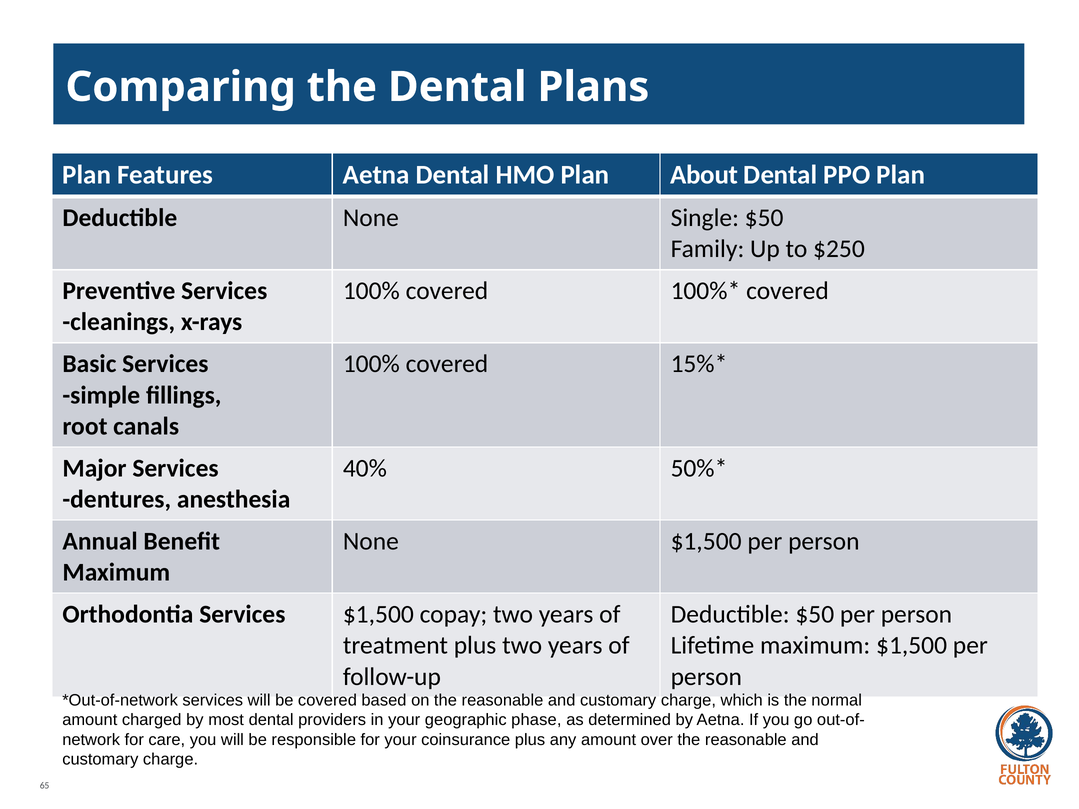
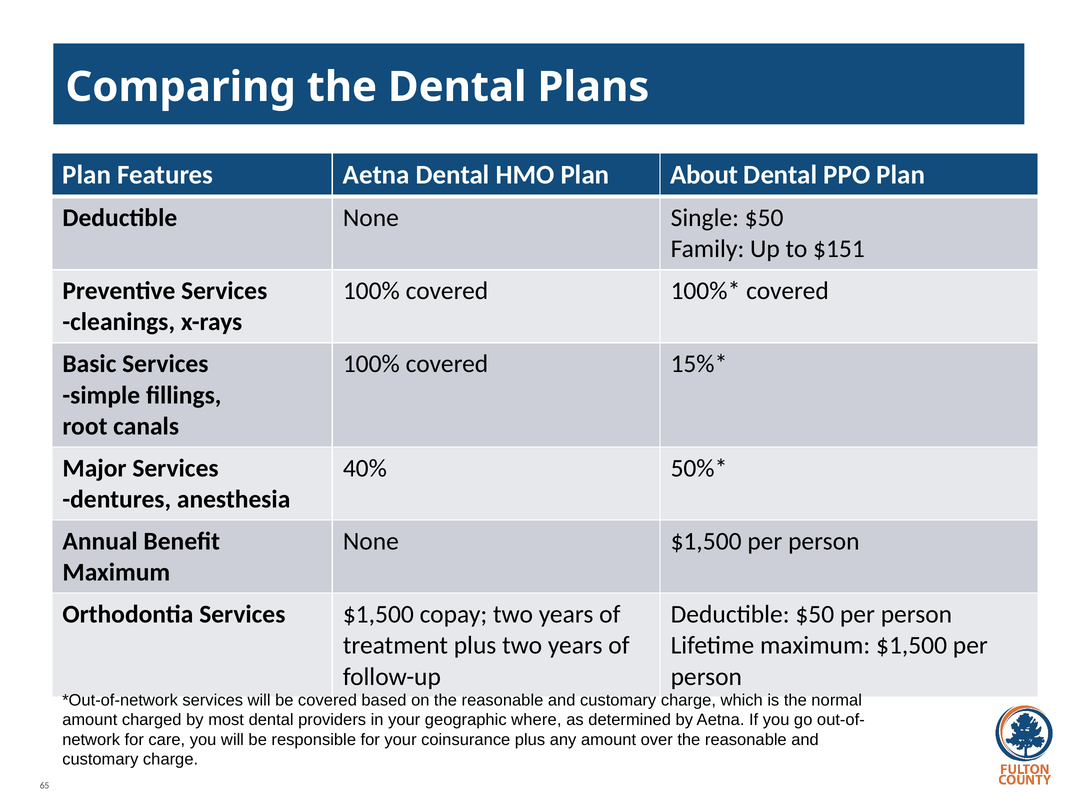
$250: $250 -> $151 (839, 249)
phase: phase -> where (536, 720)
